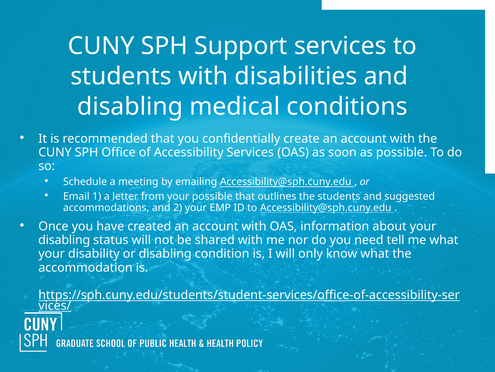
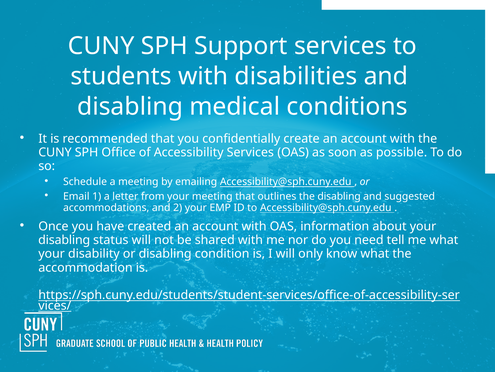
your possible: possible -> meeting (212, 196)
the students: students -> disabling (339, 196)
